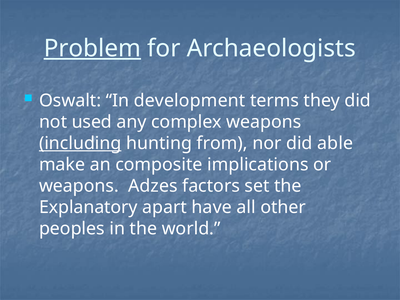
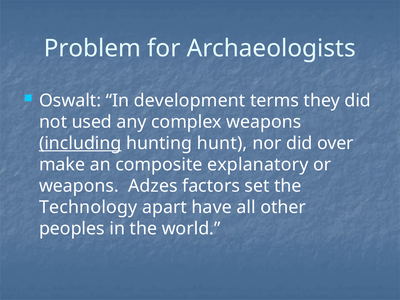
Problem underline: present -> none (92, 48)
from: from -> hunt (222, 143)
able: able -> over (335, 143)
implications: implications -> explanatory (258, 165)
Explanatory: Explanatory -> Technology (88, 207)
